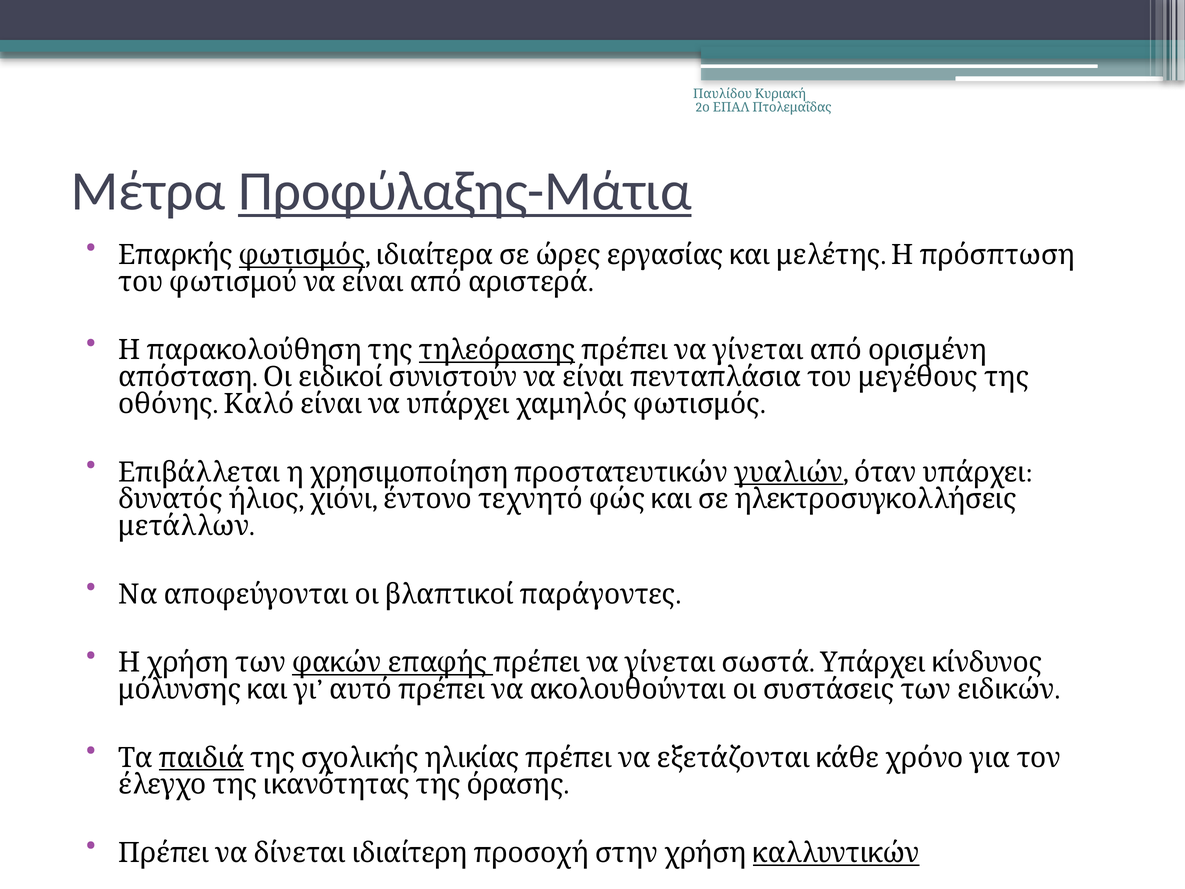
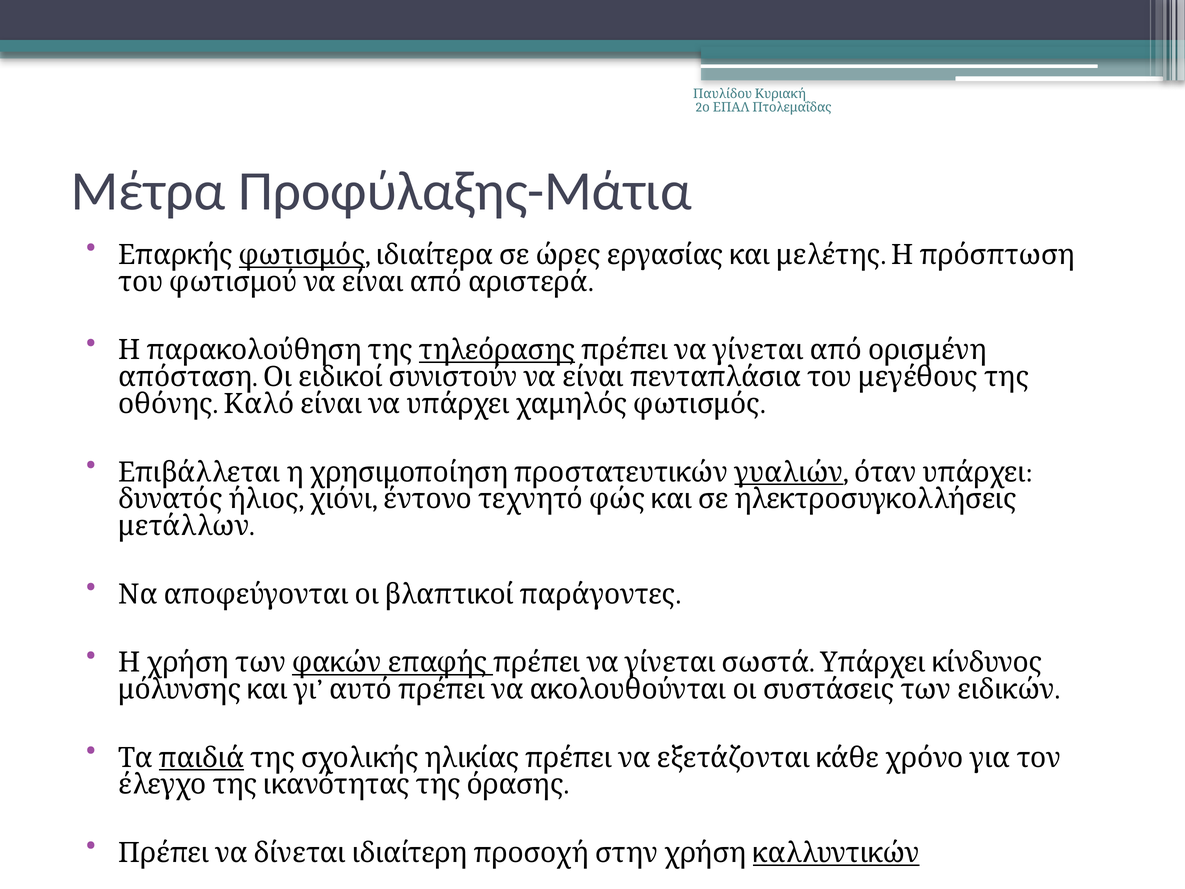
Προφύλαξης-Μάτια underline: present -> none (465, 191)
